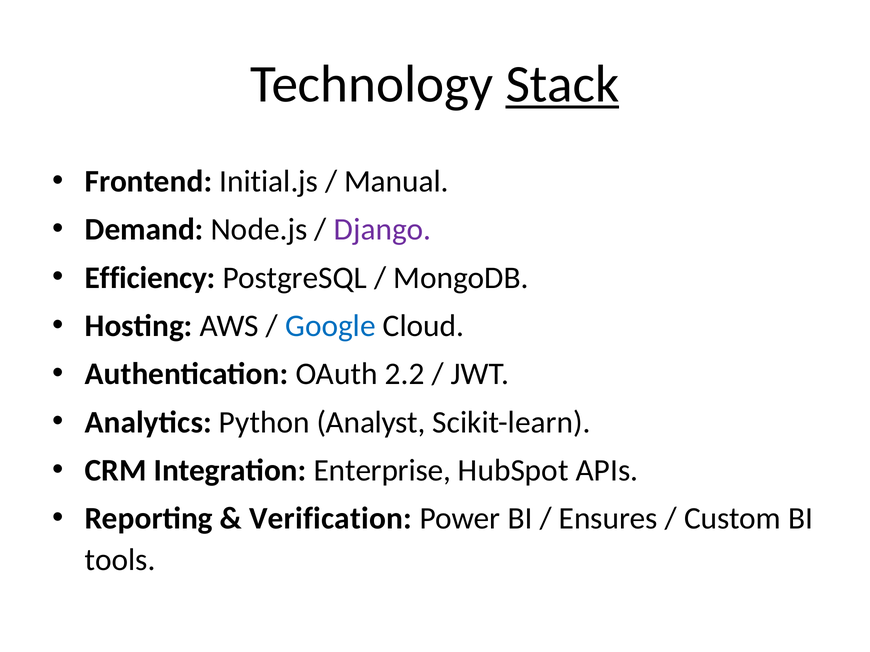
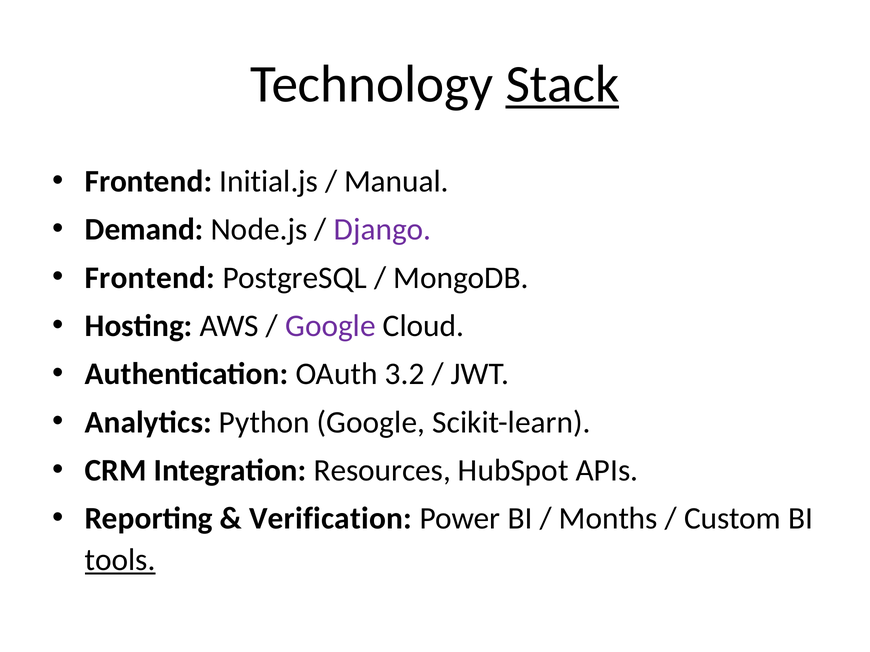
Efficiency: Efficiency -> Frontend (150, 278)
Google colour: blue -> purple (330, 326)
2.2: 2.2 -> 3.2 (405, 374)
Python Analyst: Analyst -> Google (371, 423)
Enterprise: Enterprise -> Resources (382, 471)
Ensures: Ensures -> Months (608, 519)
tools underline: none -> present (120, 560)
